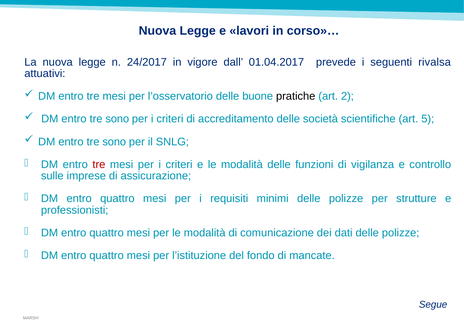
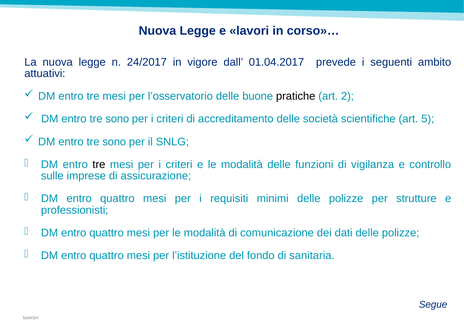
rivalsa: rivalsa -> ambito (435, 62)
tre colour: red -> black (99, 165)
mancate: mancate -> sanitaria (312, 256)
